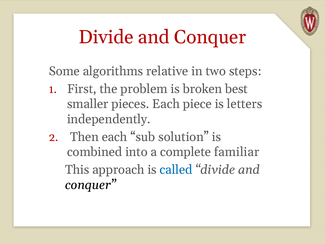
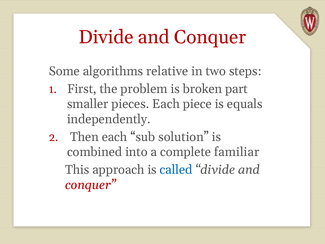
best: best -> part (236, 89)
letters: letters -> equals (245, 104)
conquer colour: black -> red (90, 185)
